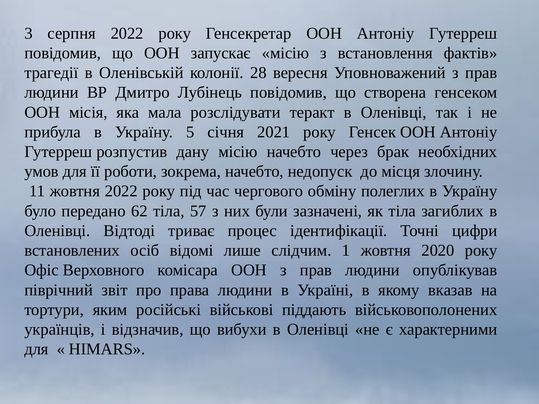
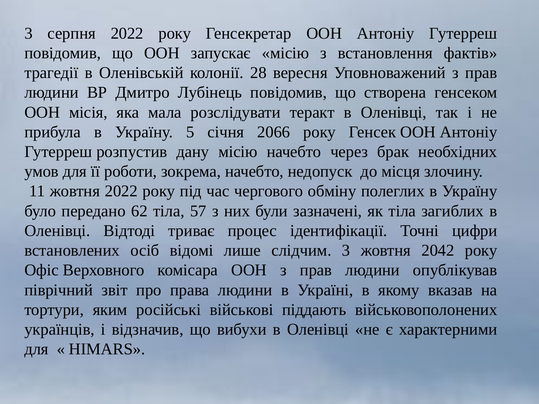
2021: 2021 -> 2066 (274, 132)
слідчим 1: 1 -> 3 (346, 251)
2020: 2020 -> 2042 (438, 251)
